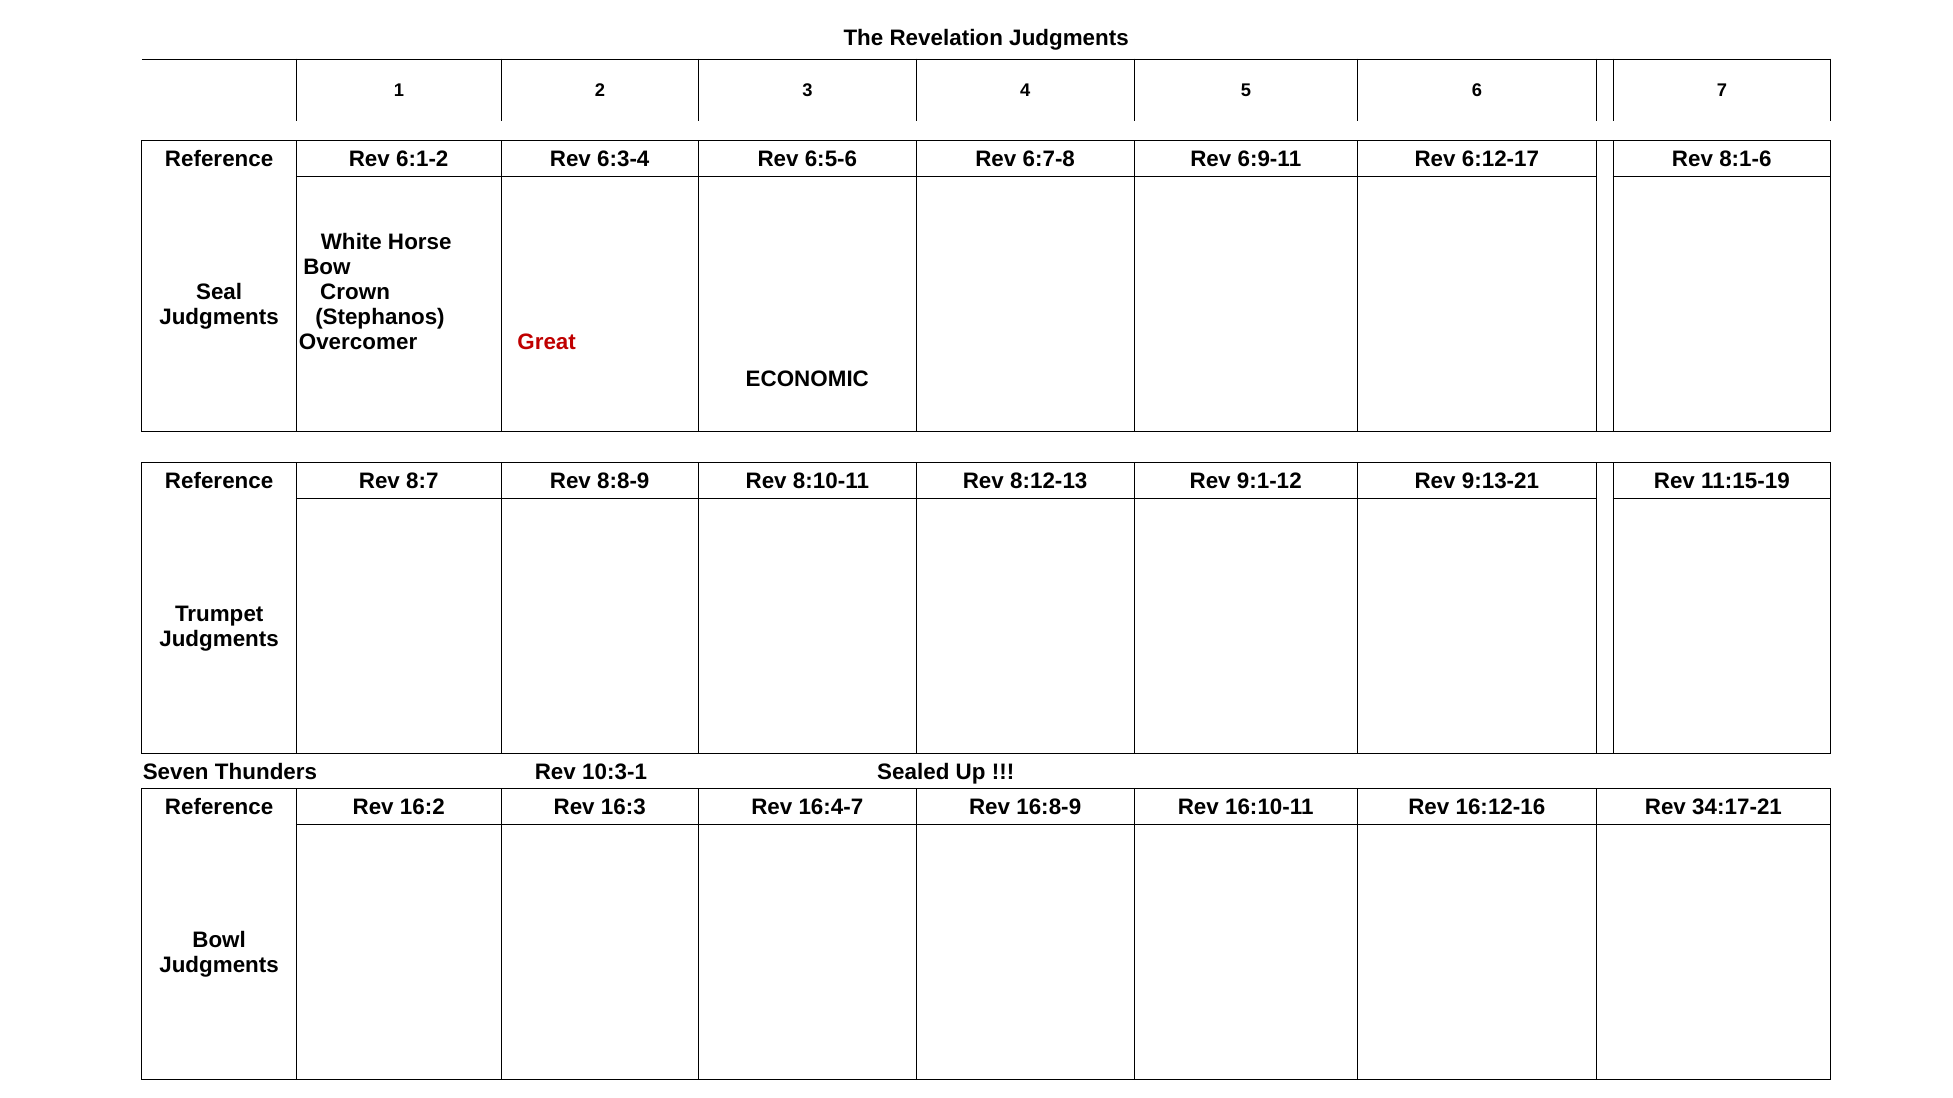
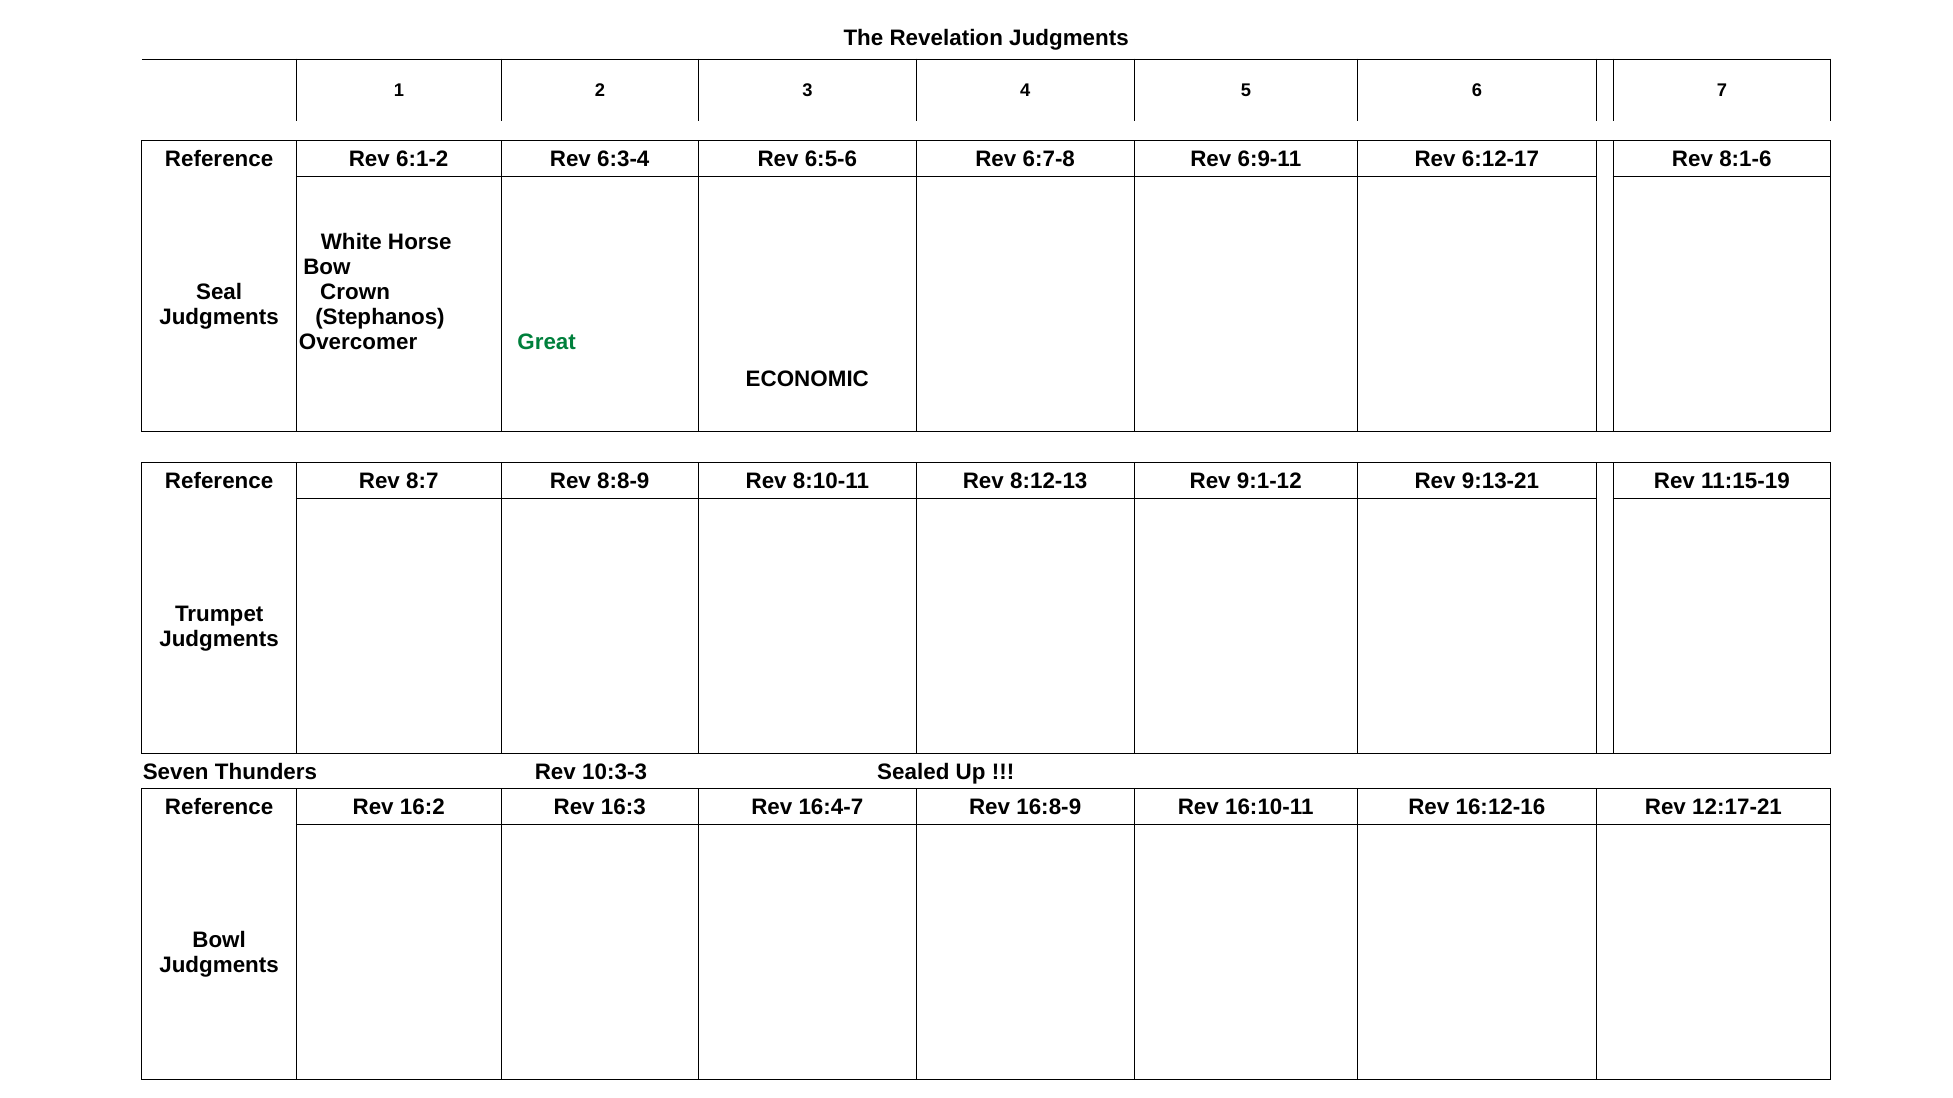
Great colour: red -> green (547, 342)
10:3-1: 10:3-1 -> 10:3-3 (615, 772)
34:17-21: 34:17-21 -> 12:17-21 (1737, 808)
